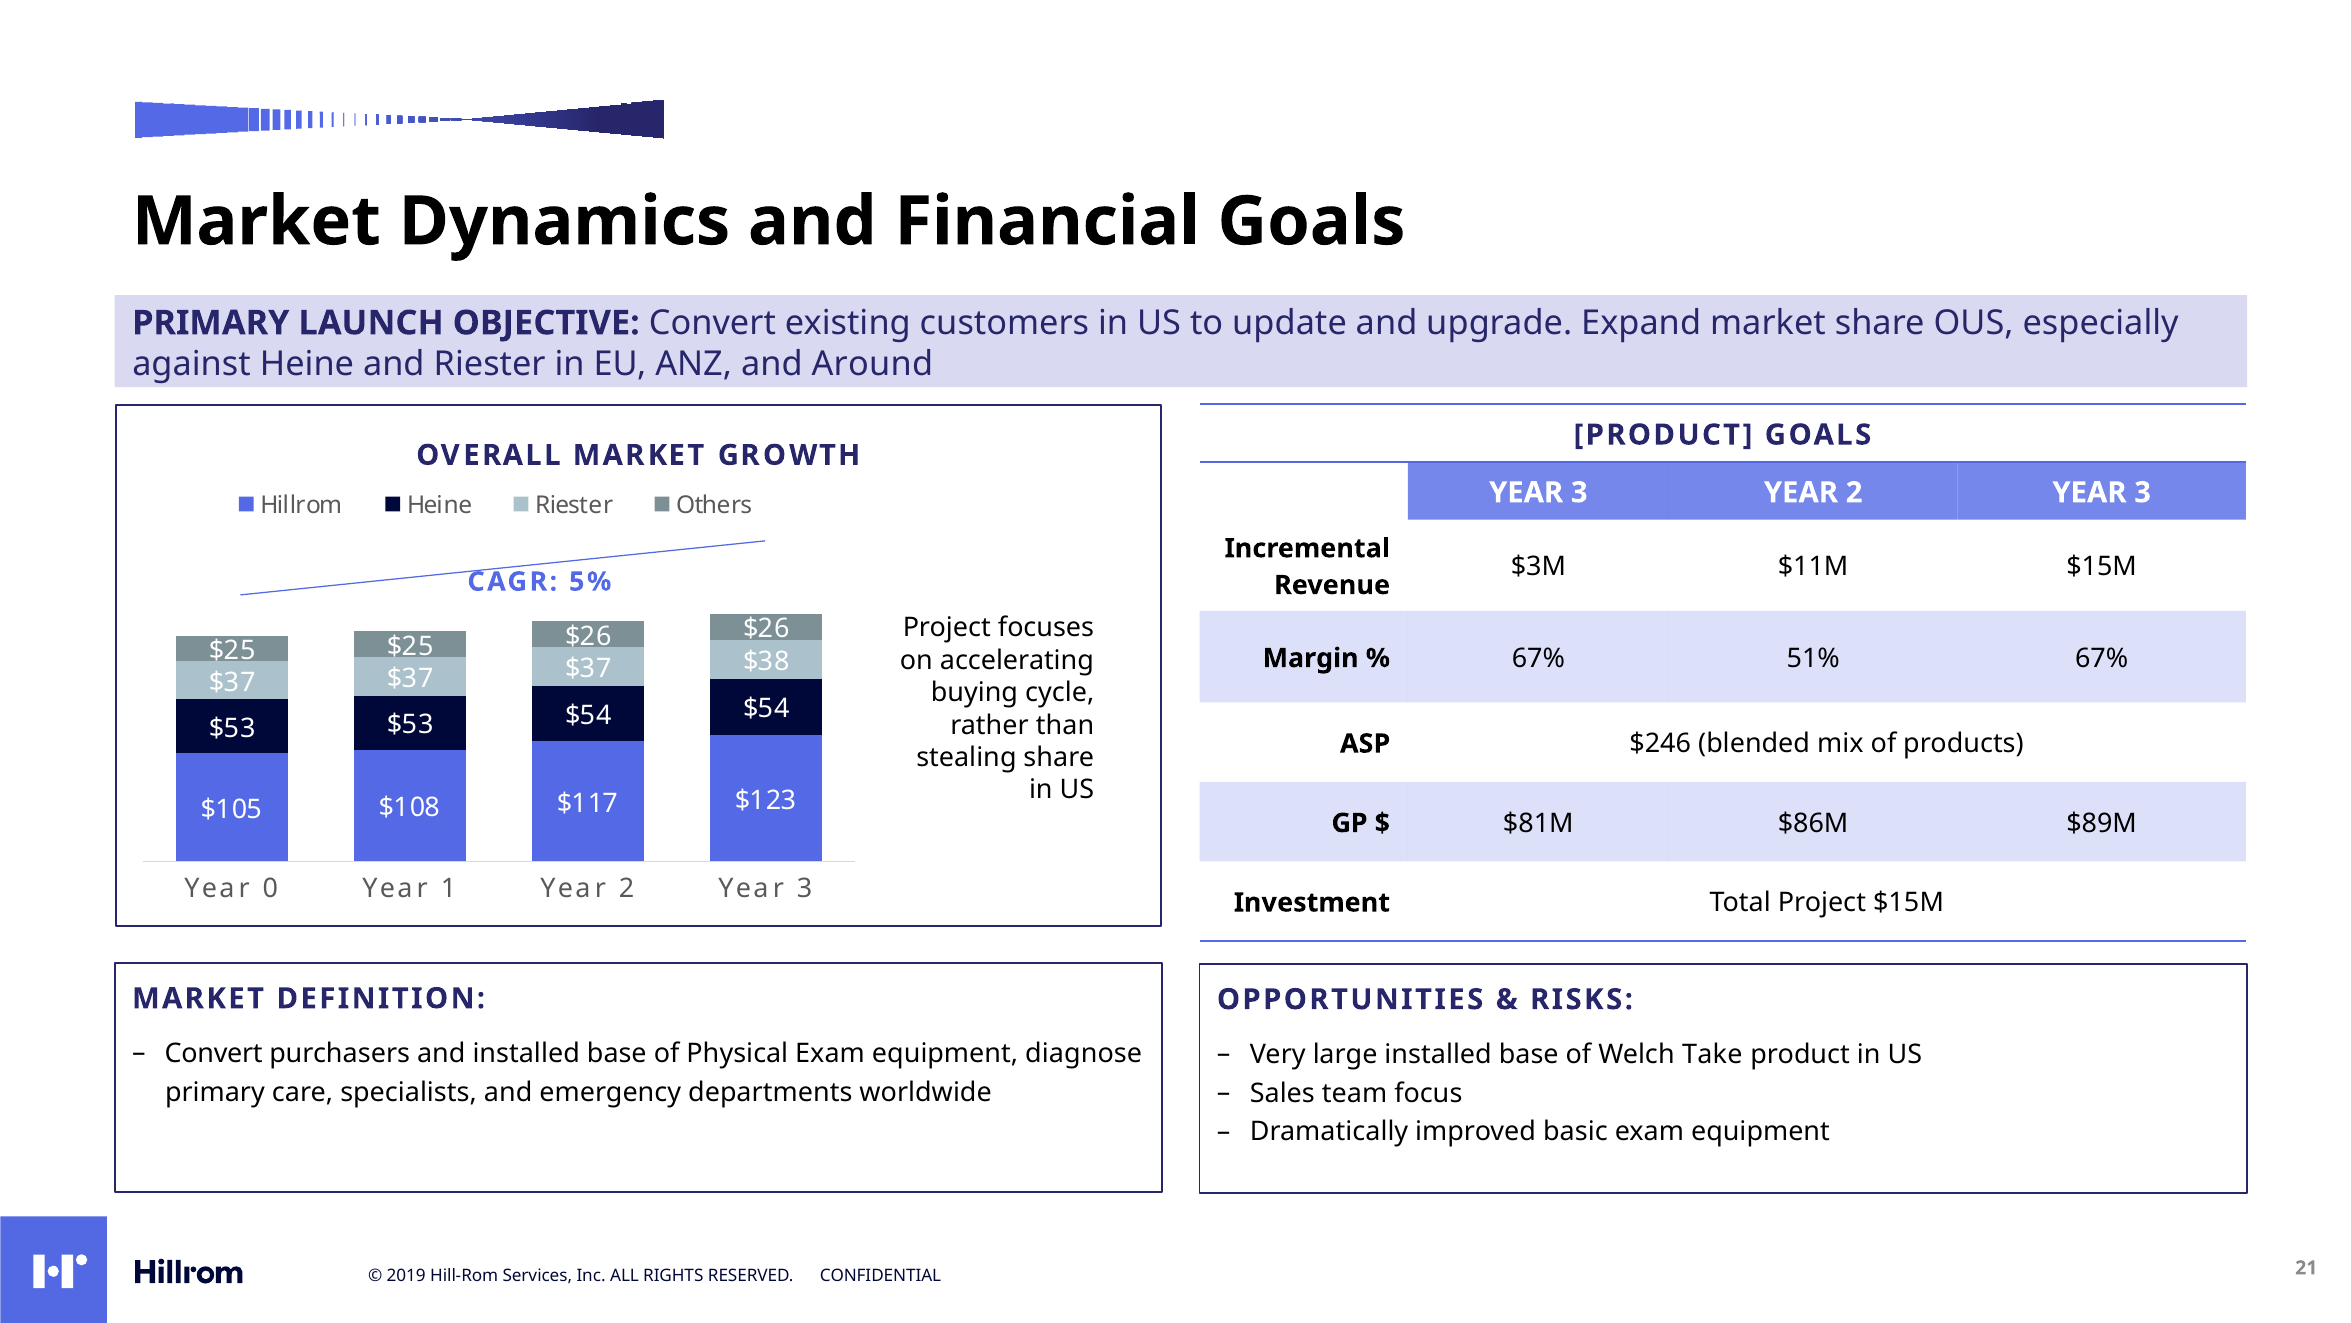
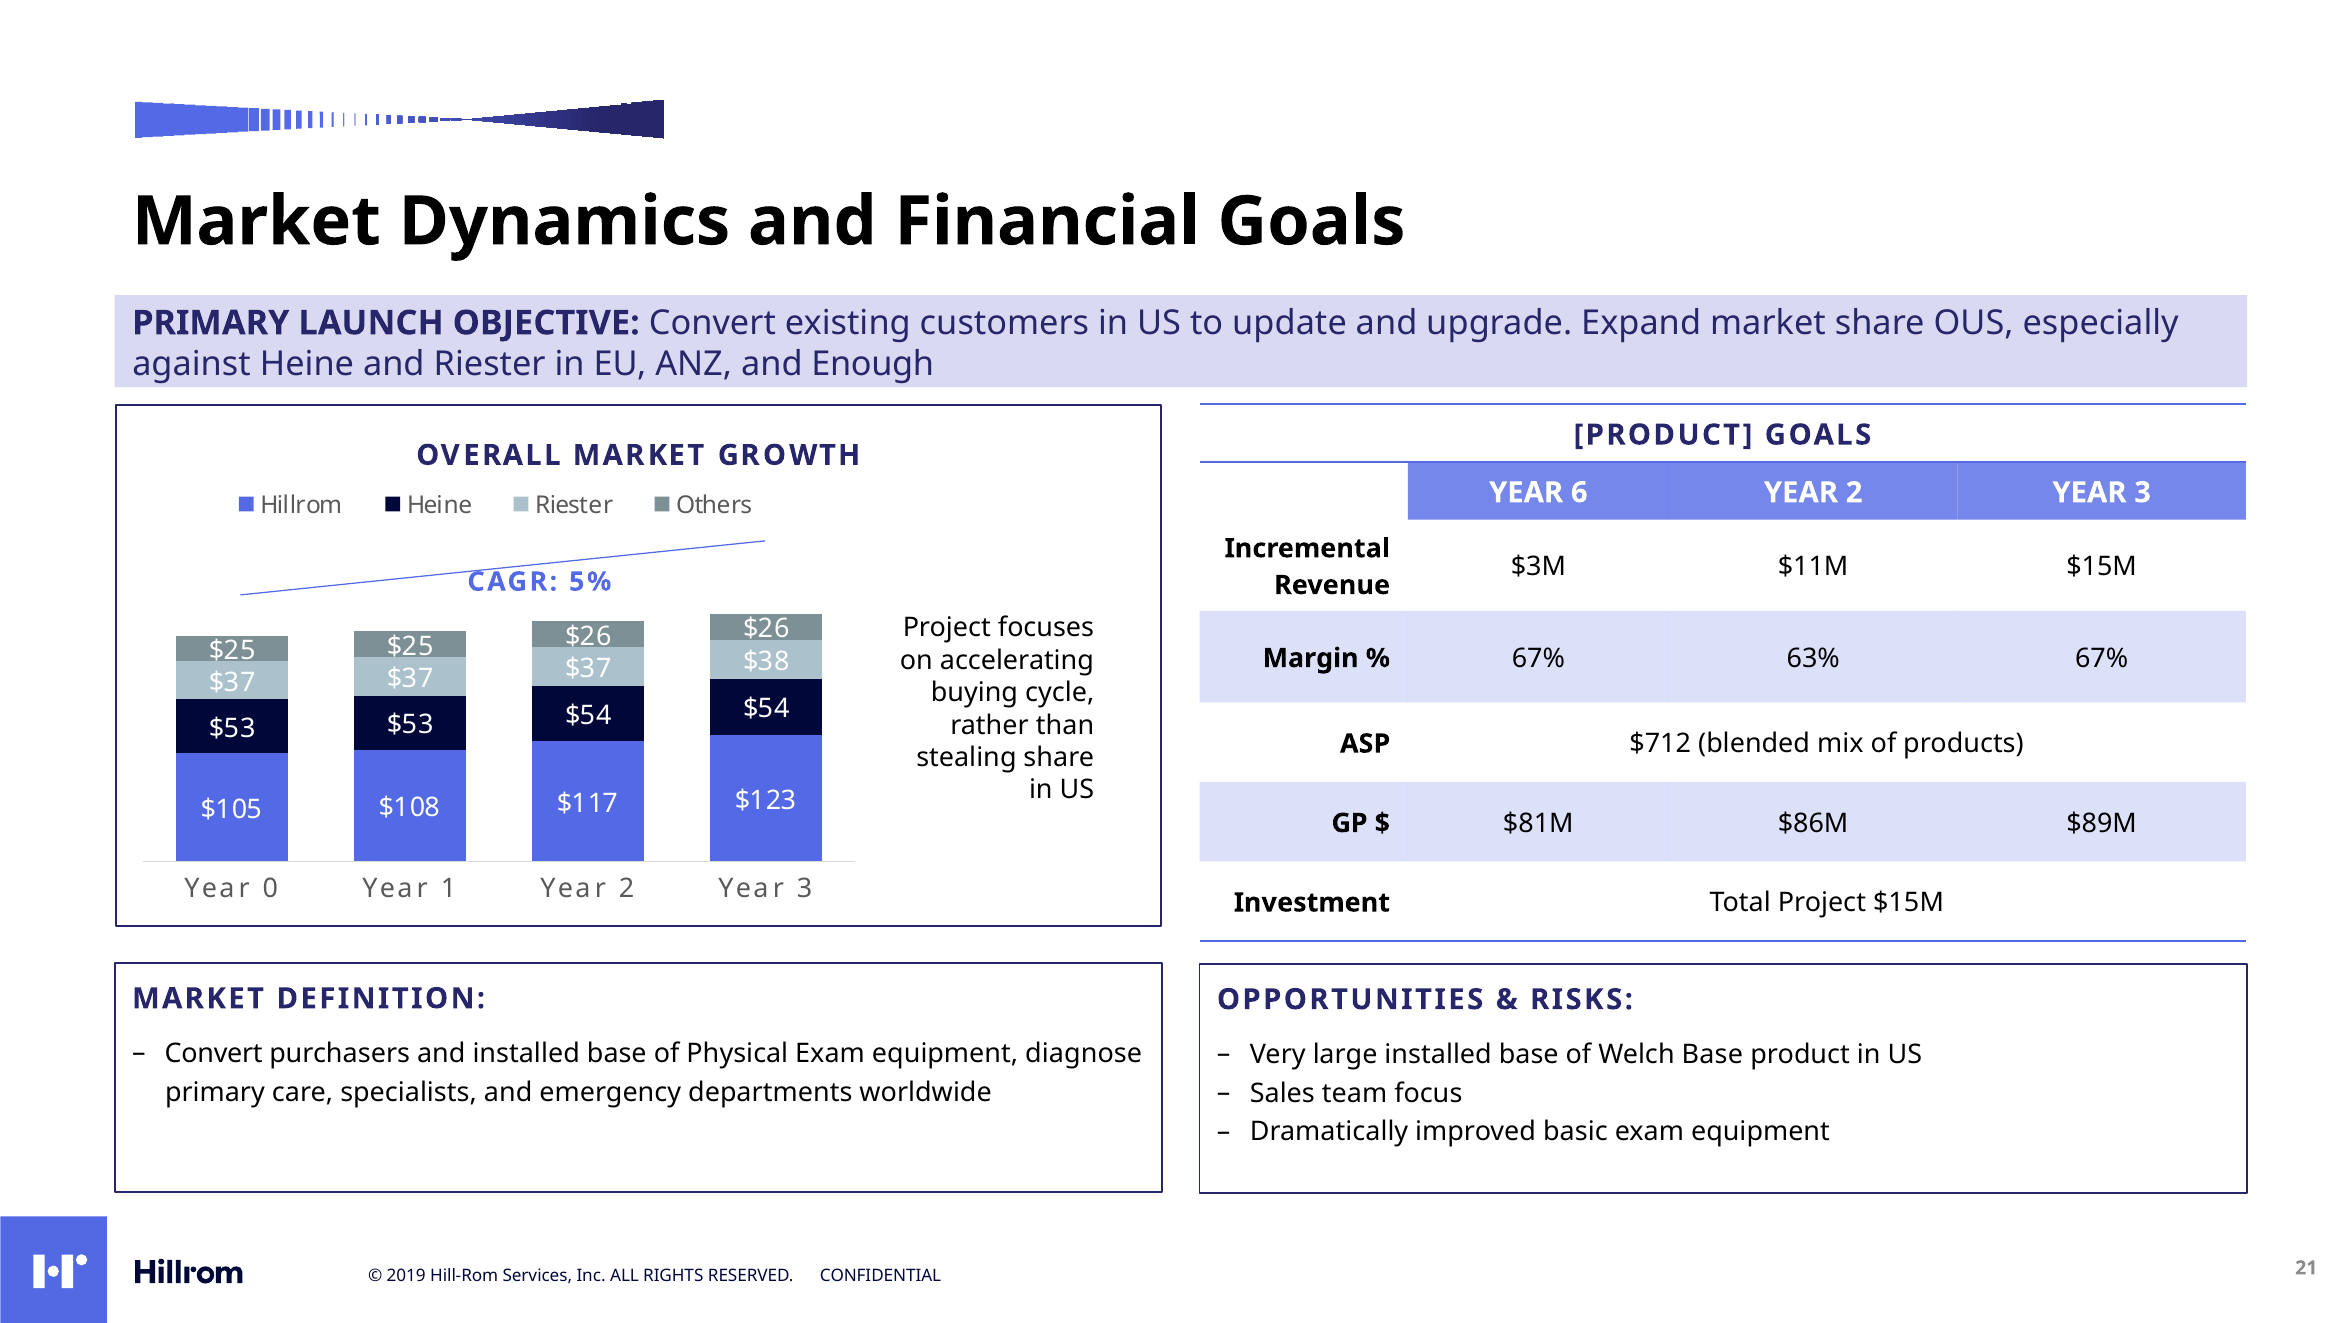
Around: Around -> Enough (873, 364)
3: 3 -> 6 (1579, 492)
51%: 51% -> 63% (1813, 658)
$246: $246 -> $712 (1660, 743)
Welch Take: Take -> Base (1712, 1054)
